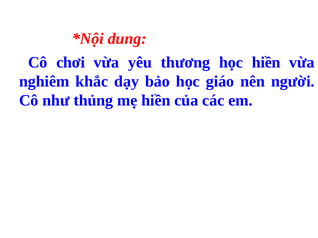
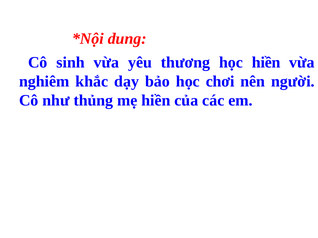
chơi: chơi -> sinh (71, 63)
giáo: giáo -> chơi (220, 82)
